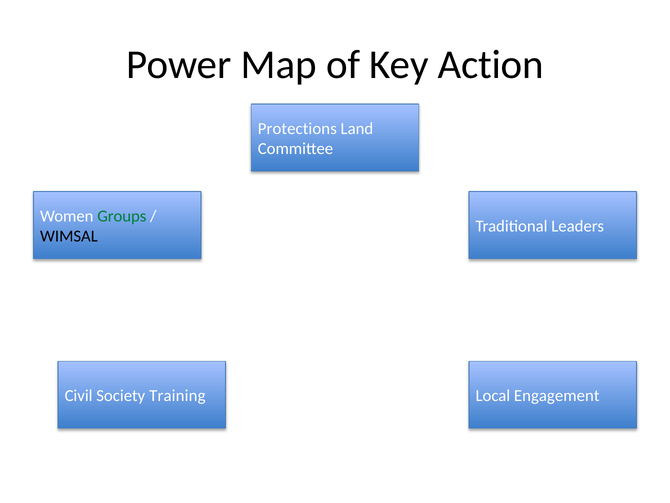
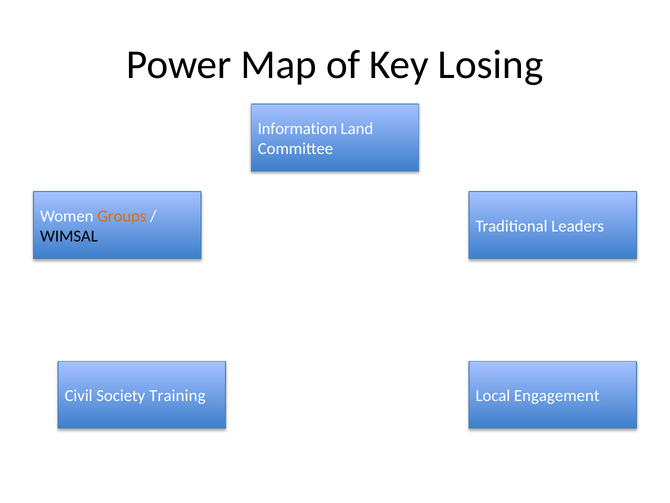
Action: Action -> Losing (491, 65)
Protections: Protections -> Information (297, 128)
Groups colour: green -> orange (122, 216)
